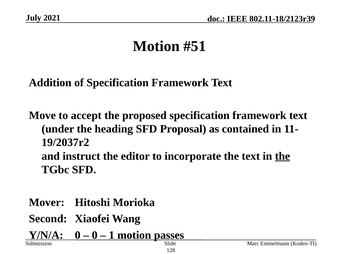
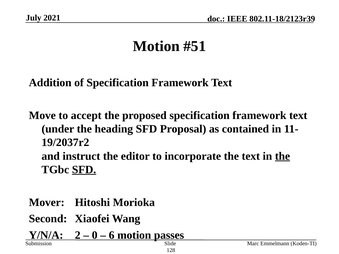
SFD underline: none -> present (84, 170)
Y/N/A 0: 0 -> 2 (78, 235)
1: 1 -> 6 (112, 235)
